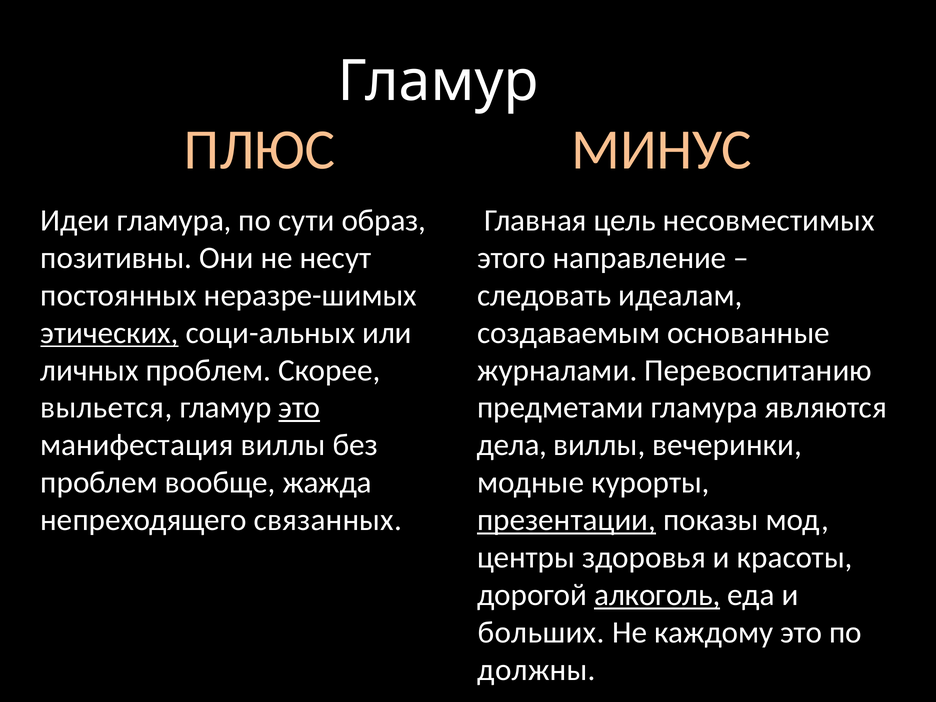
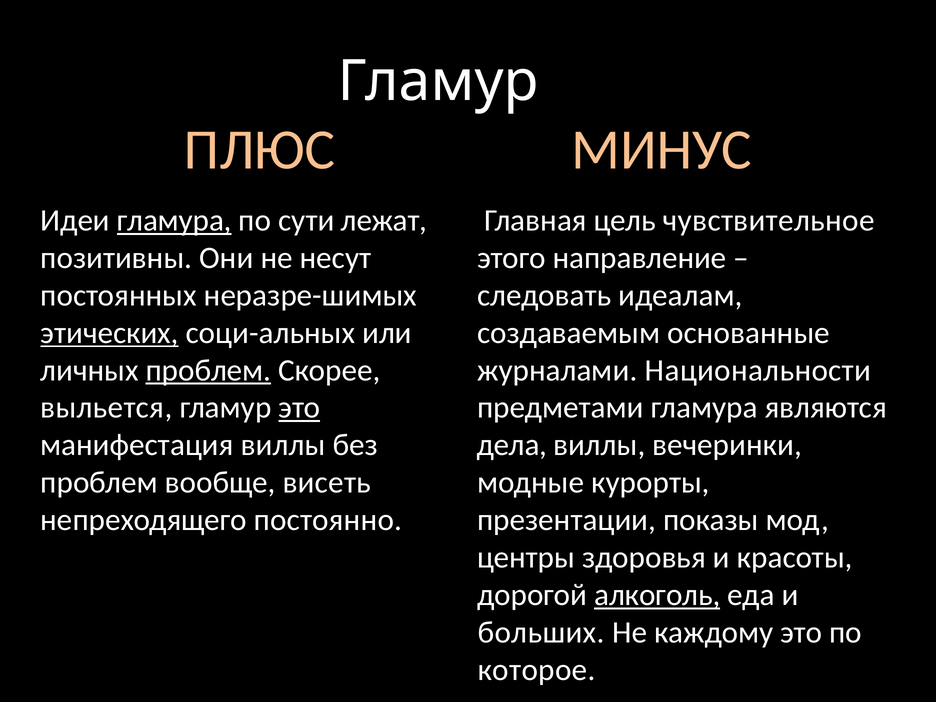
гламура underline: none -> present (174, 220)
образ: образ -> лежат (384, 220)
несовместимых: несовместимых -> чувствительное (769, 220)
проблем underline: none -> present (208, 370)
Перевоспитанию: Перевоспитанию -> Национальности (758, 370)
жажда: жажда -> висеть (327, 483)
связанных: связанных -> постоянно (328, 520)
презентации underline: present -> none (567, 520)
должны: должны -> которое (537, 670)
